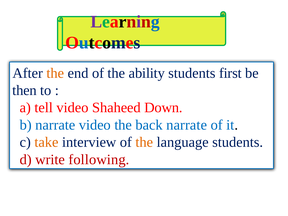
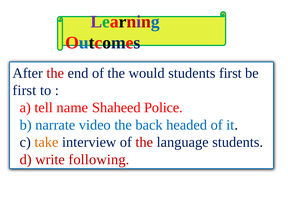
the colour: orange -> red (55, 73)
ability: ability -> would (147, 73)
then: then -> first (24, 90)
tell video: video -> name (72, 108)
Down: Down -> Police (163, 108)
back narrate: narrate -> headed (187, 125)
the colour: orange -> red (144, 142)
